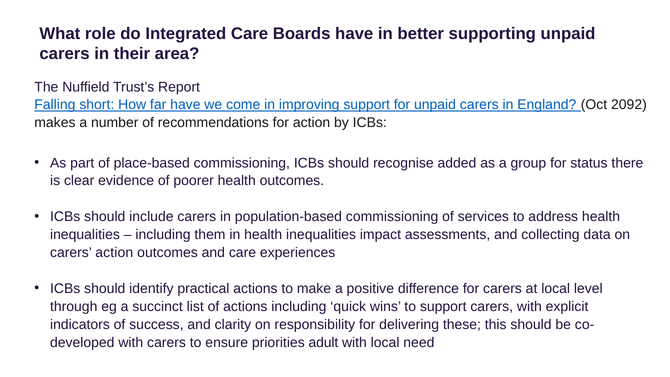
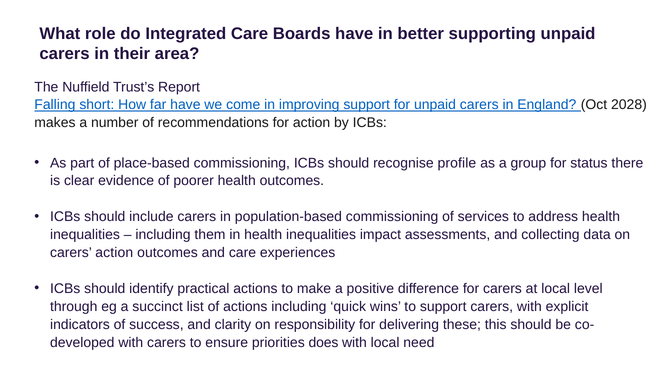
2092: 2092 -> 2028 (629, 105)
added: added -> profile (457, 163)
adult: adult -> does (323, 342)
